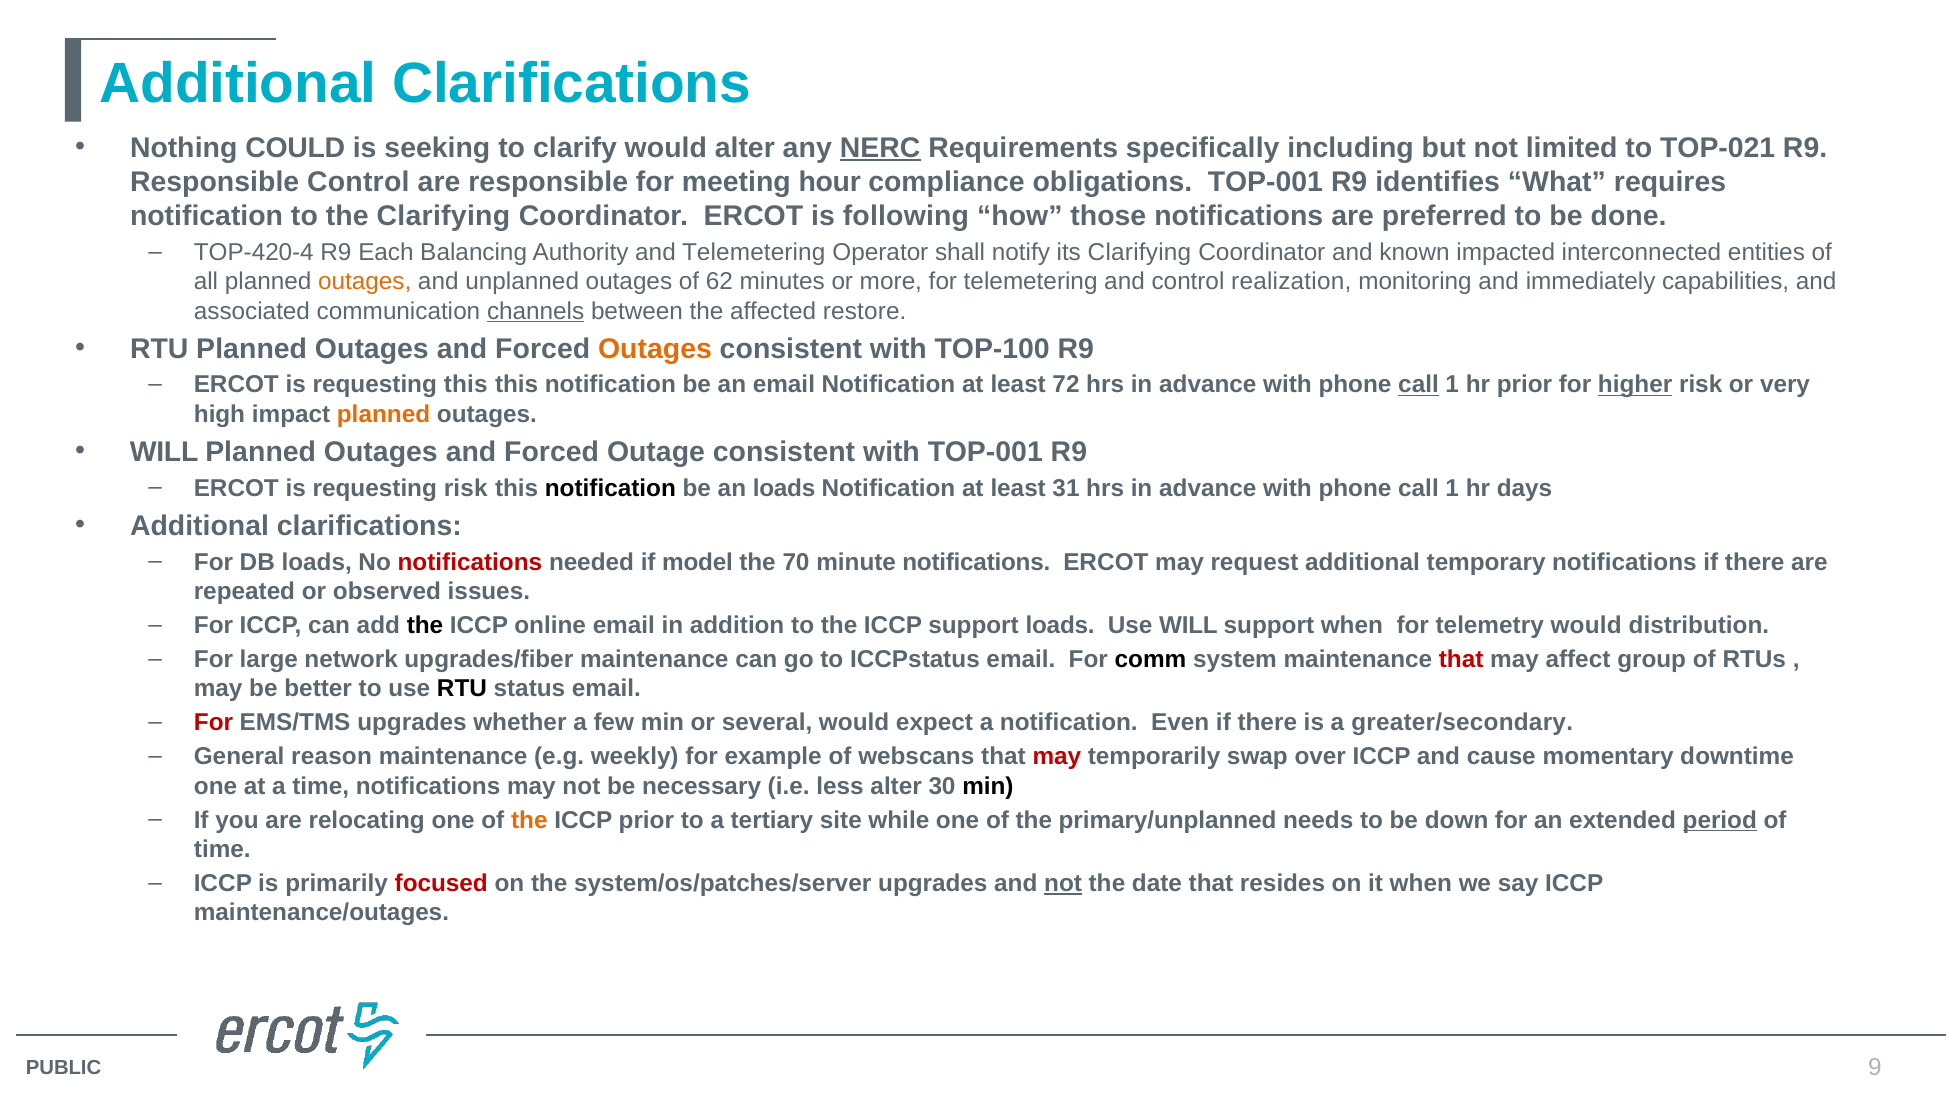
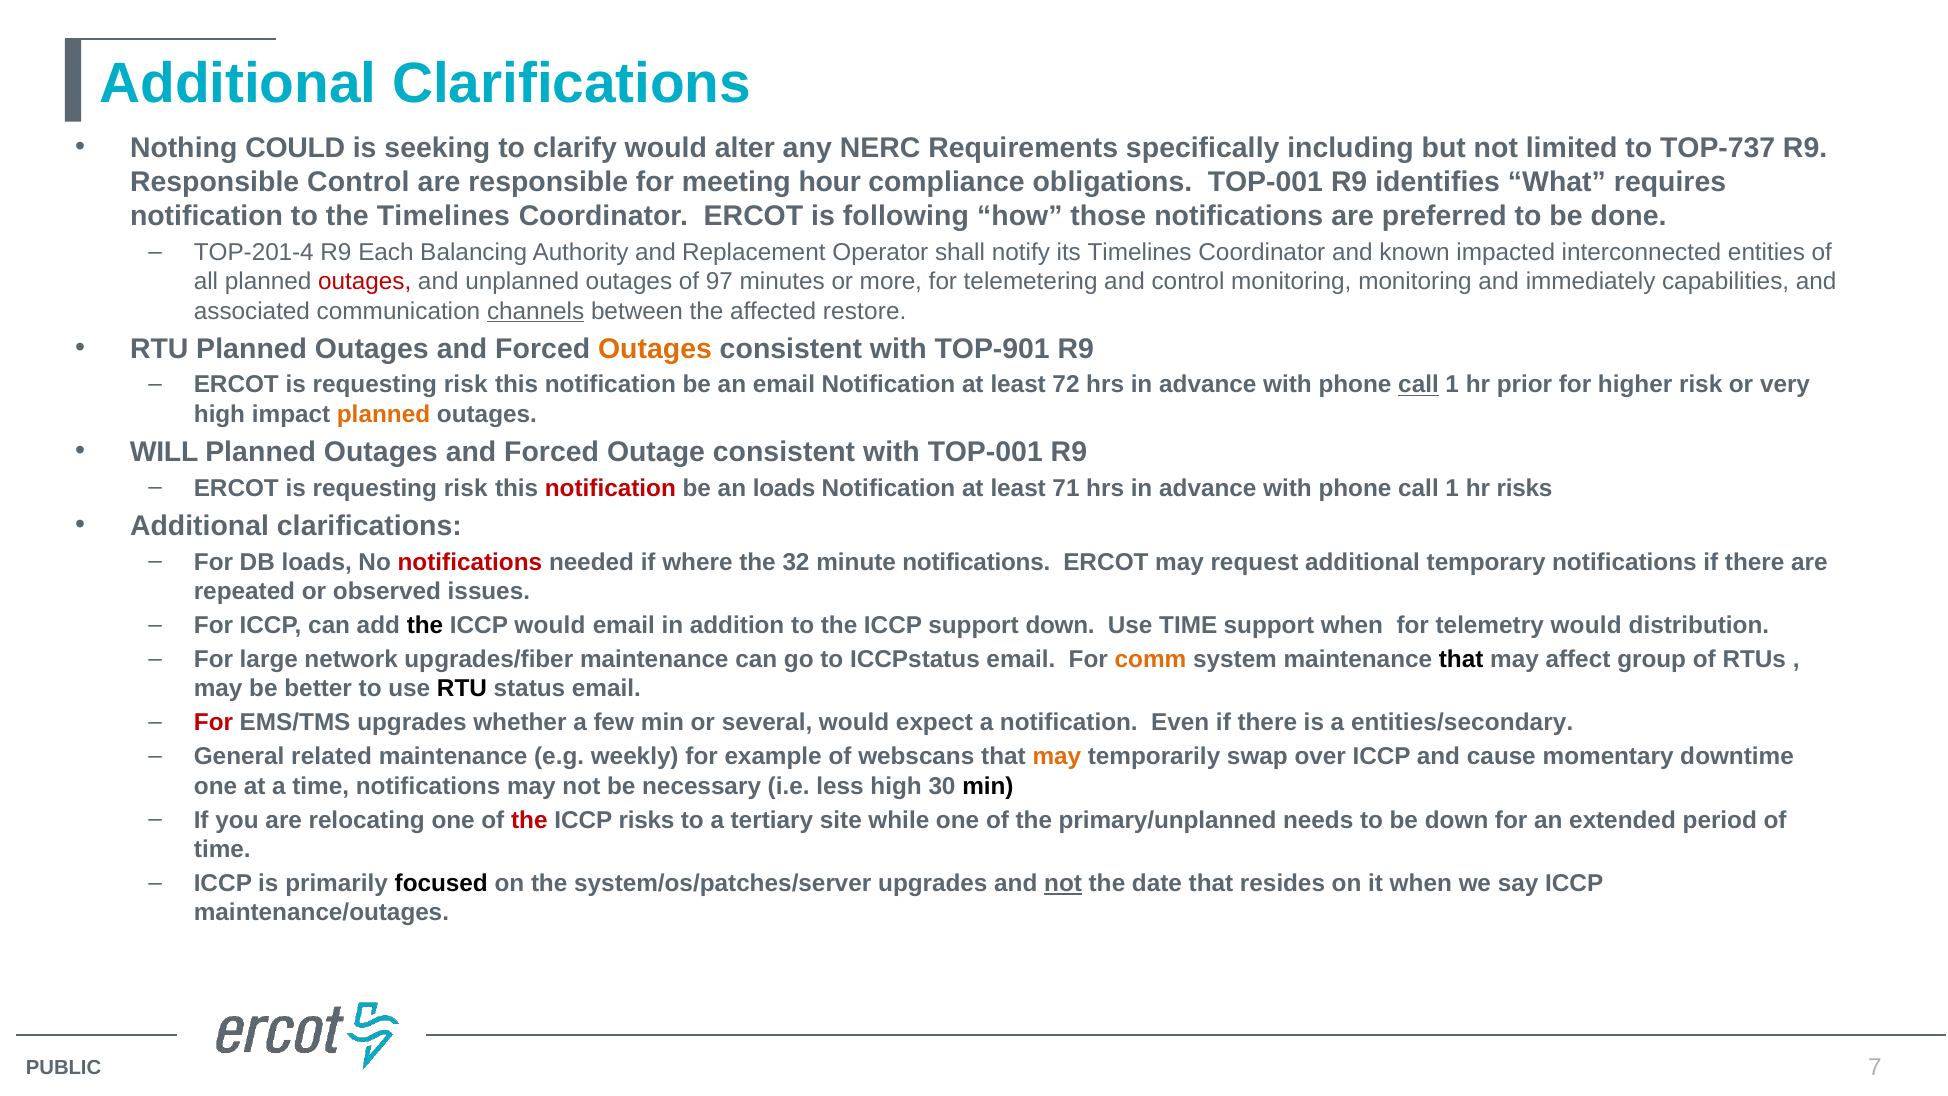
NERC underline: present -> none (880, 148)
TOP-021: TOP-021 -> TOP-737 (1718, 148)
the Clarifying: Clarifying -> Timelines (443, 216)
TOP-420-4: TOP-420-4 -> TOP-201-4 (254, 252)
and Telemetering: Telemetering -> Replacement (754, 252)
its Clarifying: Clarifying -> Timelines (1140, 252)
outages colour: orange -> red (365, 282)
62: 62 -> 97 (719, 282)
control realization: realization -> monitoring (1291, 282)
TOP-100: TOP-100 -> TOP-901 (992, 349)
this: this -> risk (466, 385)
higher underline: present -> none (1635, 385)
notification colour: black -> red (610, 488)
31: 31 -> 71 (1066, 488)
hr days: days -> risks (1525, 488)
model: model -> where (697, 562)
70: 70 -> 32 (796, 562)
ICCP online: online -> would (550, 625)
support loads: loads -> down (1060, 625)
Use WILL: WILL -> TIME (1188, 625)
comm colour: black -> orange (1151, 659)
that colour: red -> black (1461, 659)
greater/secondary: greater/secondary -> entities/secondary (1462, 723)
reason: reason -> related (332, 757)
may colour: red -> orange (1057, 757)
less alter: alter -> high (896, 786)
the colour: orange -> red (529, 820)
ICCP prior: prior -> risks (646, 820)
period underline: present -> none (1720, 820)
focused colour: red -> black (441, 883)
9: 9 -> 7 (1875, 1068)
